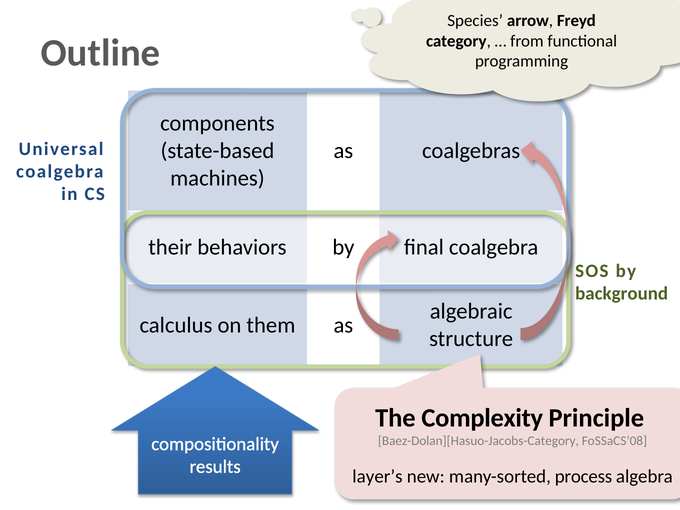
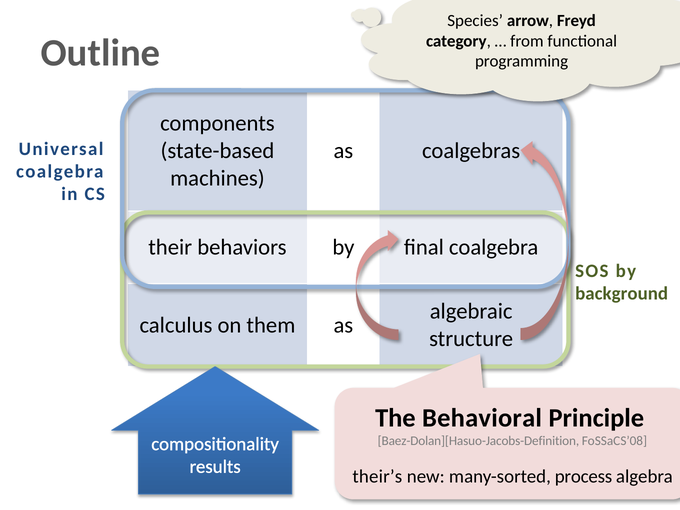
Complexity: Complexity -> Behavioral (482, 418)
Baez-Dolan][Hasuo-Jacobs-Category: Baez-Dolan][Hasuo-Jacobs-Category -> Baez-Dolan][Hasuo-Jacobs-Definition (478, 441)
layer’s: layer’s -> their’s (377, 477)
